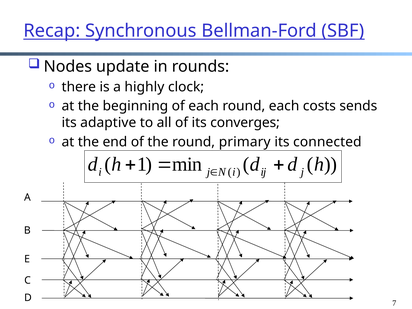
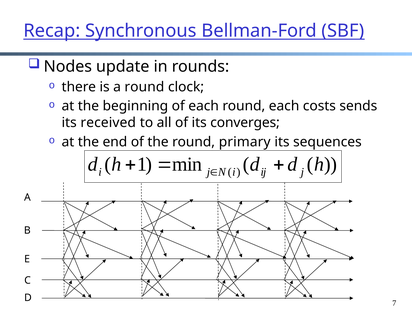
a highly: highly -> round (144, 87)
adaptive: adaptive -> received (108, 123)
connected: connected -> sequences (327, 142)
